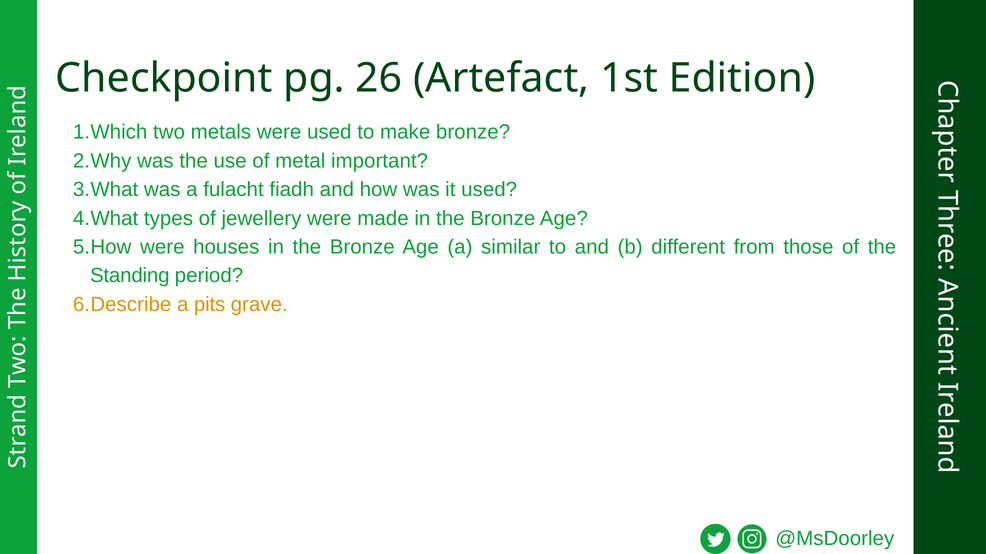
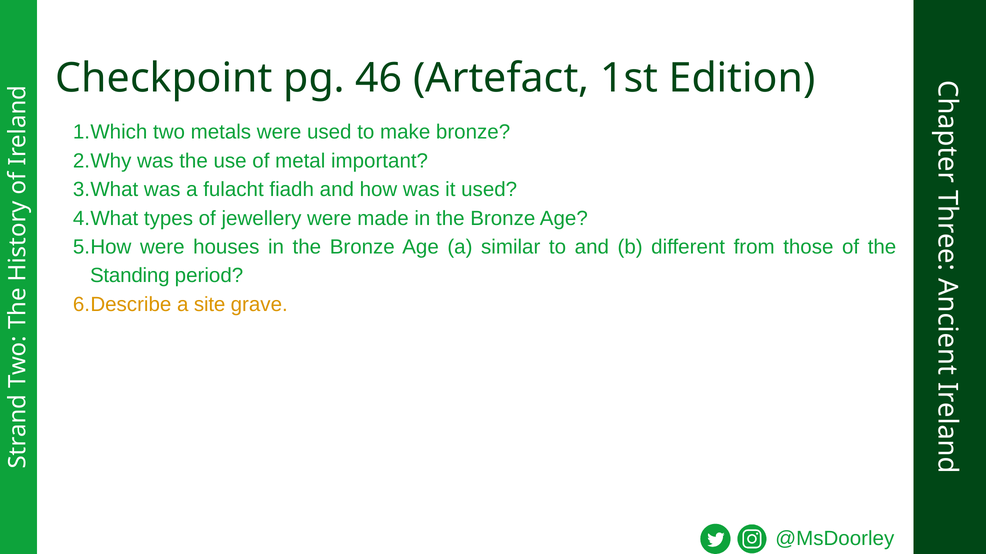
26: 26 -> 46 (379, 78)
pits: pits -> site (210, 305)
